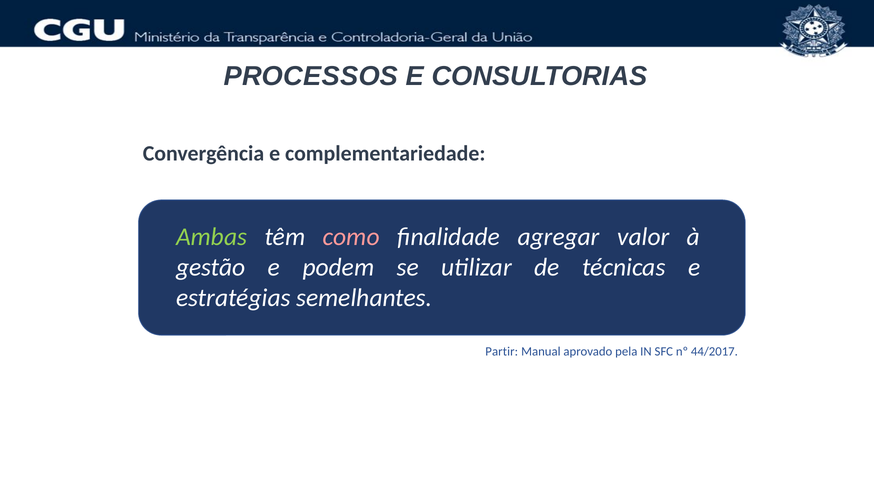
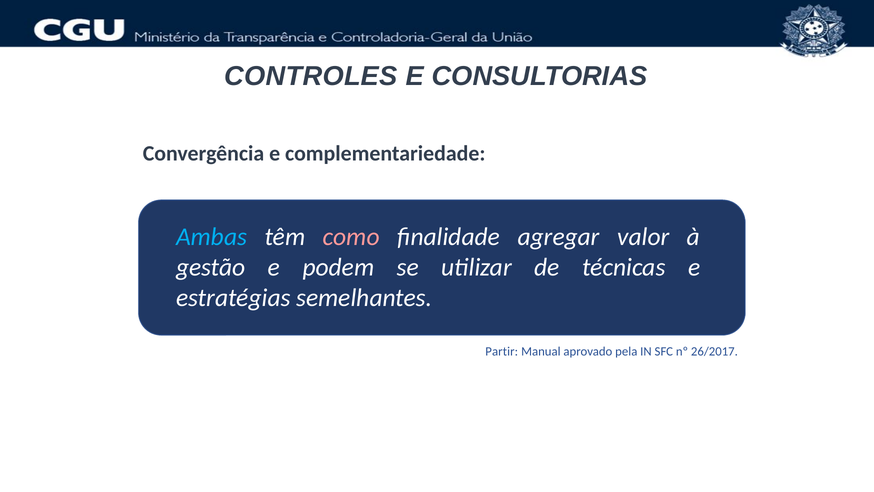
PROCESSOS: PROCESSOS -> CONTROLES (311, 76)
Ambas colour: light green -> light blue (212, 236)
44/2017: 44/2017 -> 26/2017 (714, 351)
